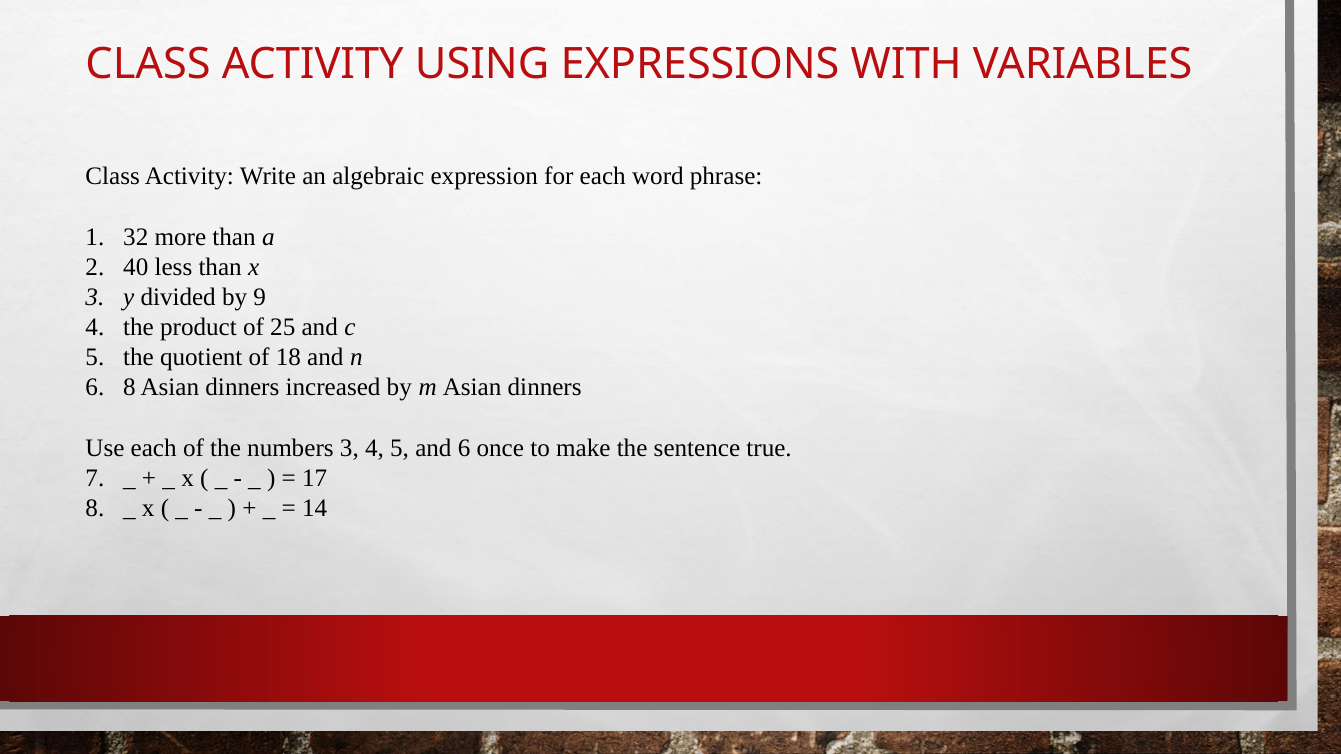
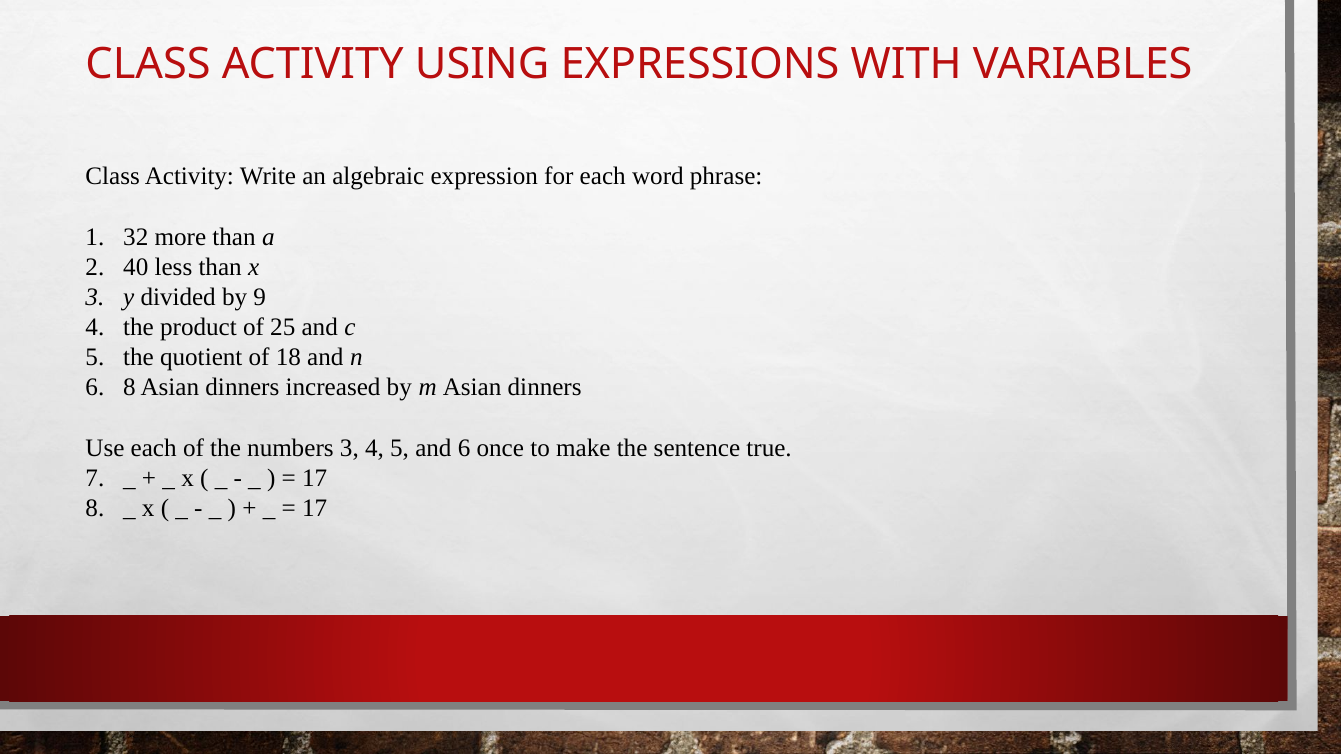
14: 14 -> 17 (315, 509)
